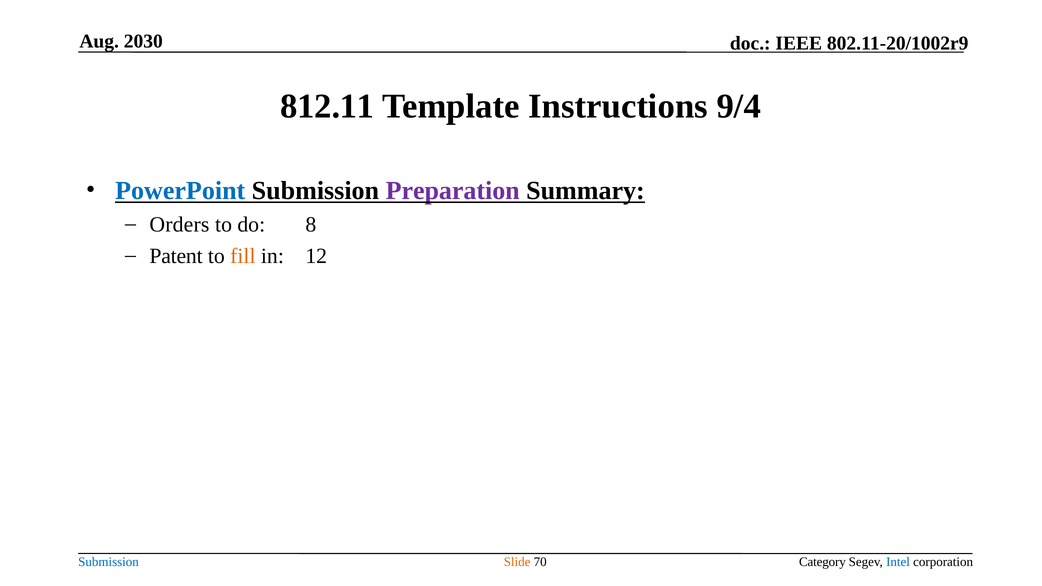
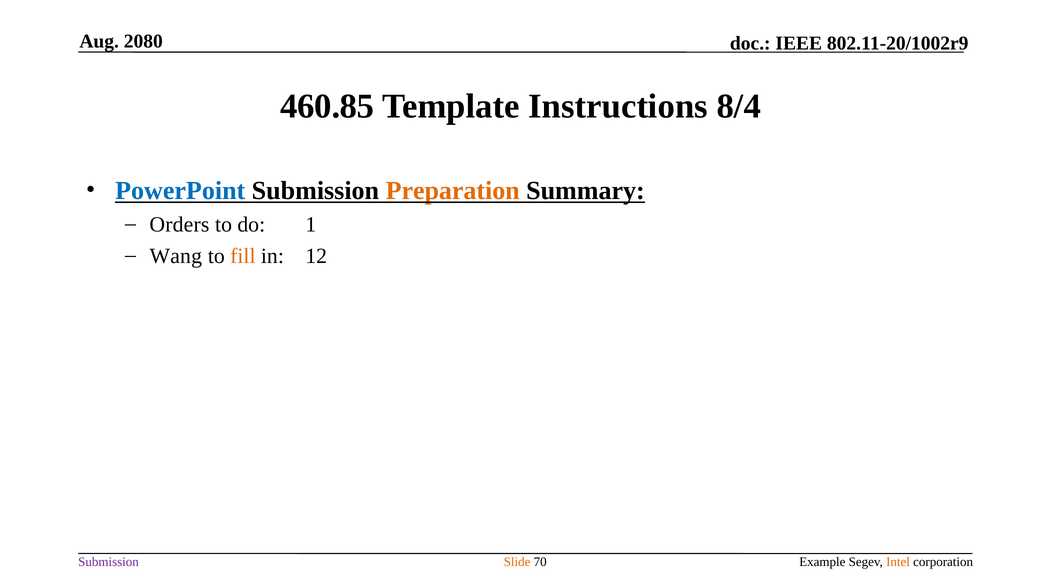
2030: 2030 -> 2080 (143, 41)
812.11: 812.11 -> 460.85 (327, 107)
9/4: 9/4 -> 8/4 (739, 107)
Preparation colour: purple -> orange (453, 191)
8: 8 -> 1 (311, 224)
Patent: Patent -> Wang (176, 256)
Submission colour: blue -> purple (109, 562)
Category: Category -> Example (822, 562)
Intel colour: blue -> orange (898, 562)
